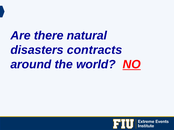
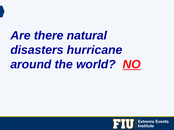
contracts: contracts -> hurricane (95, 50)
